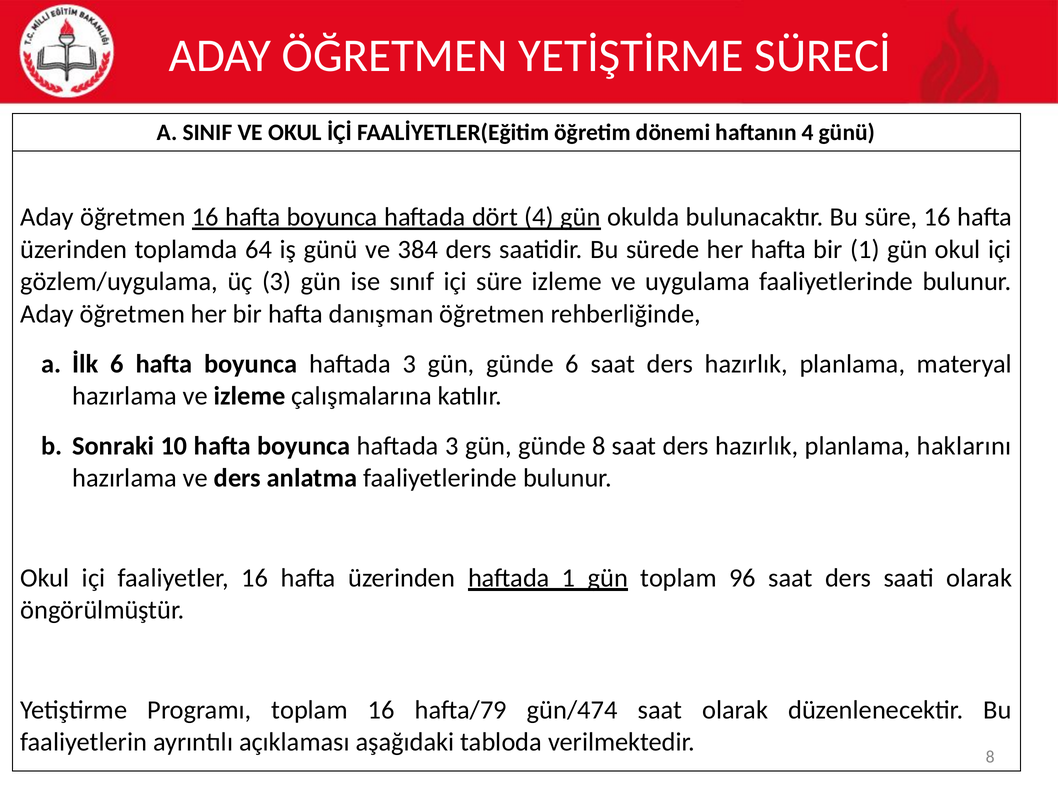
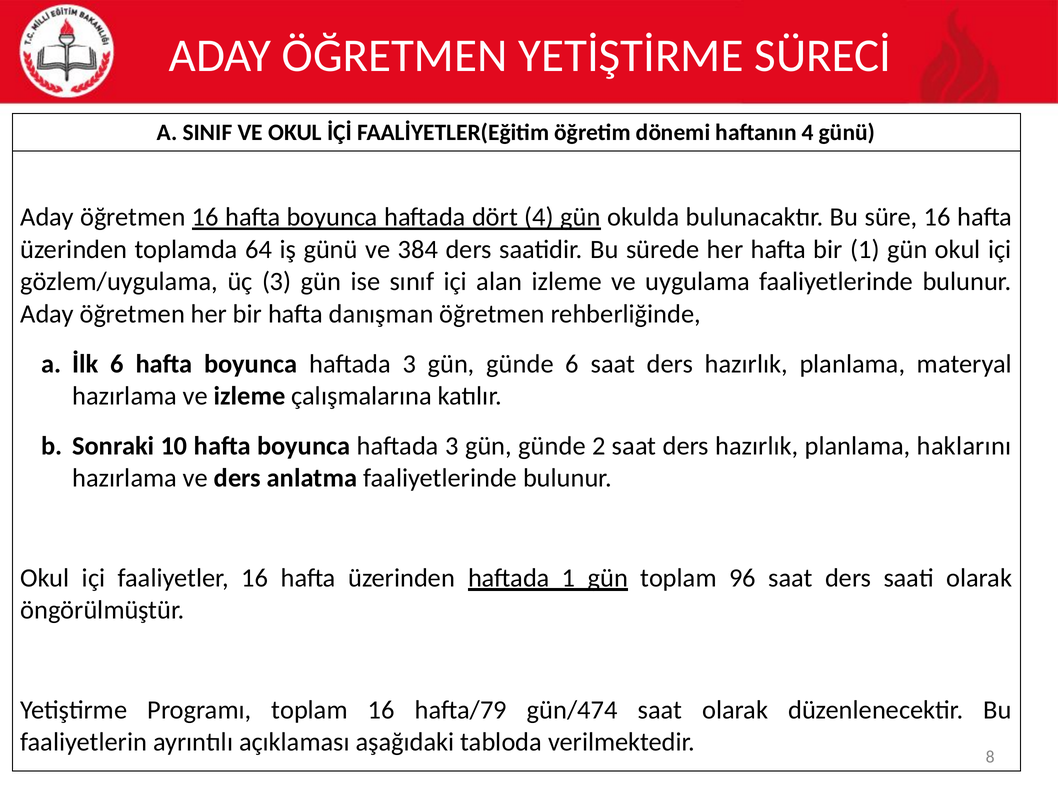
içi süre: süre -> alan (499, 282)
günde 8: 8 -> 2 (599, 446)
